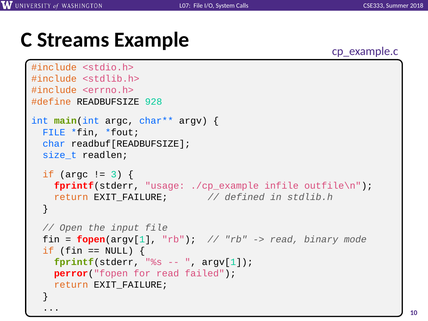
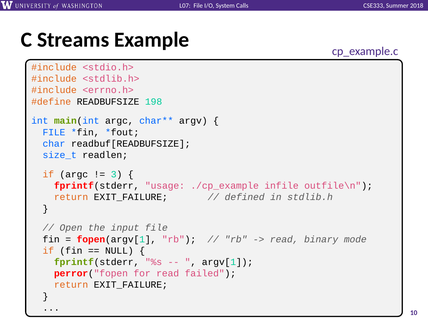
928: 928 -> 198 (154, 102)
